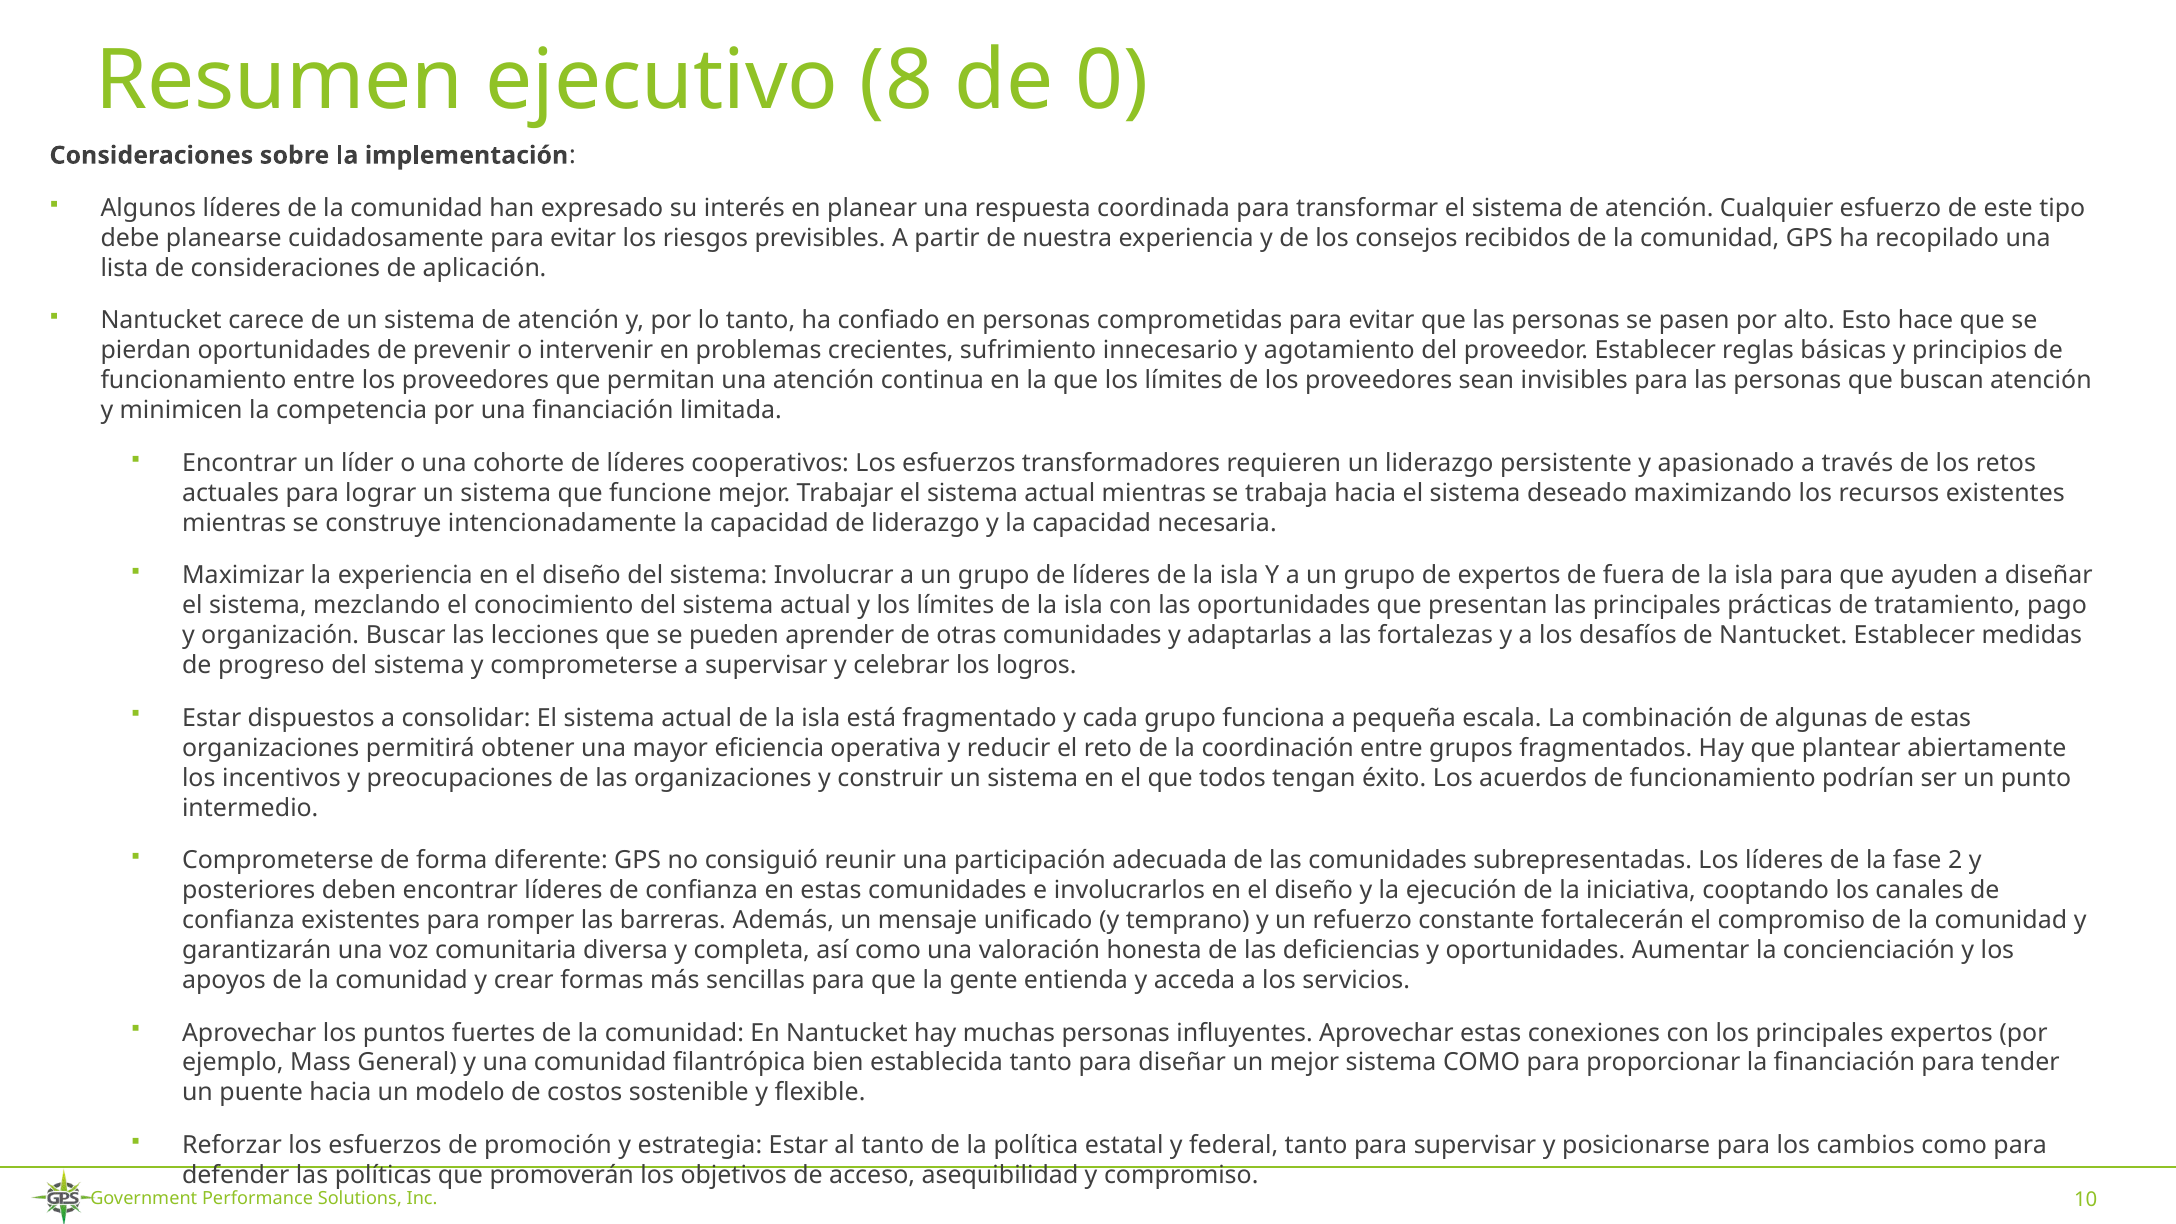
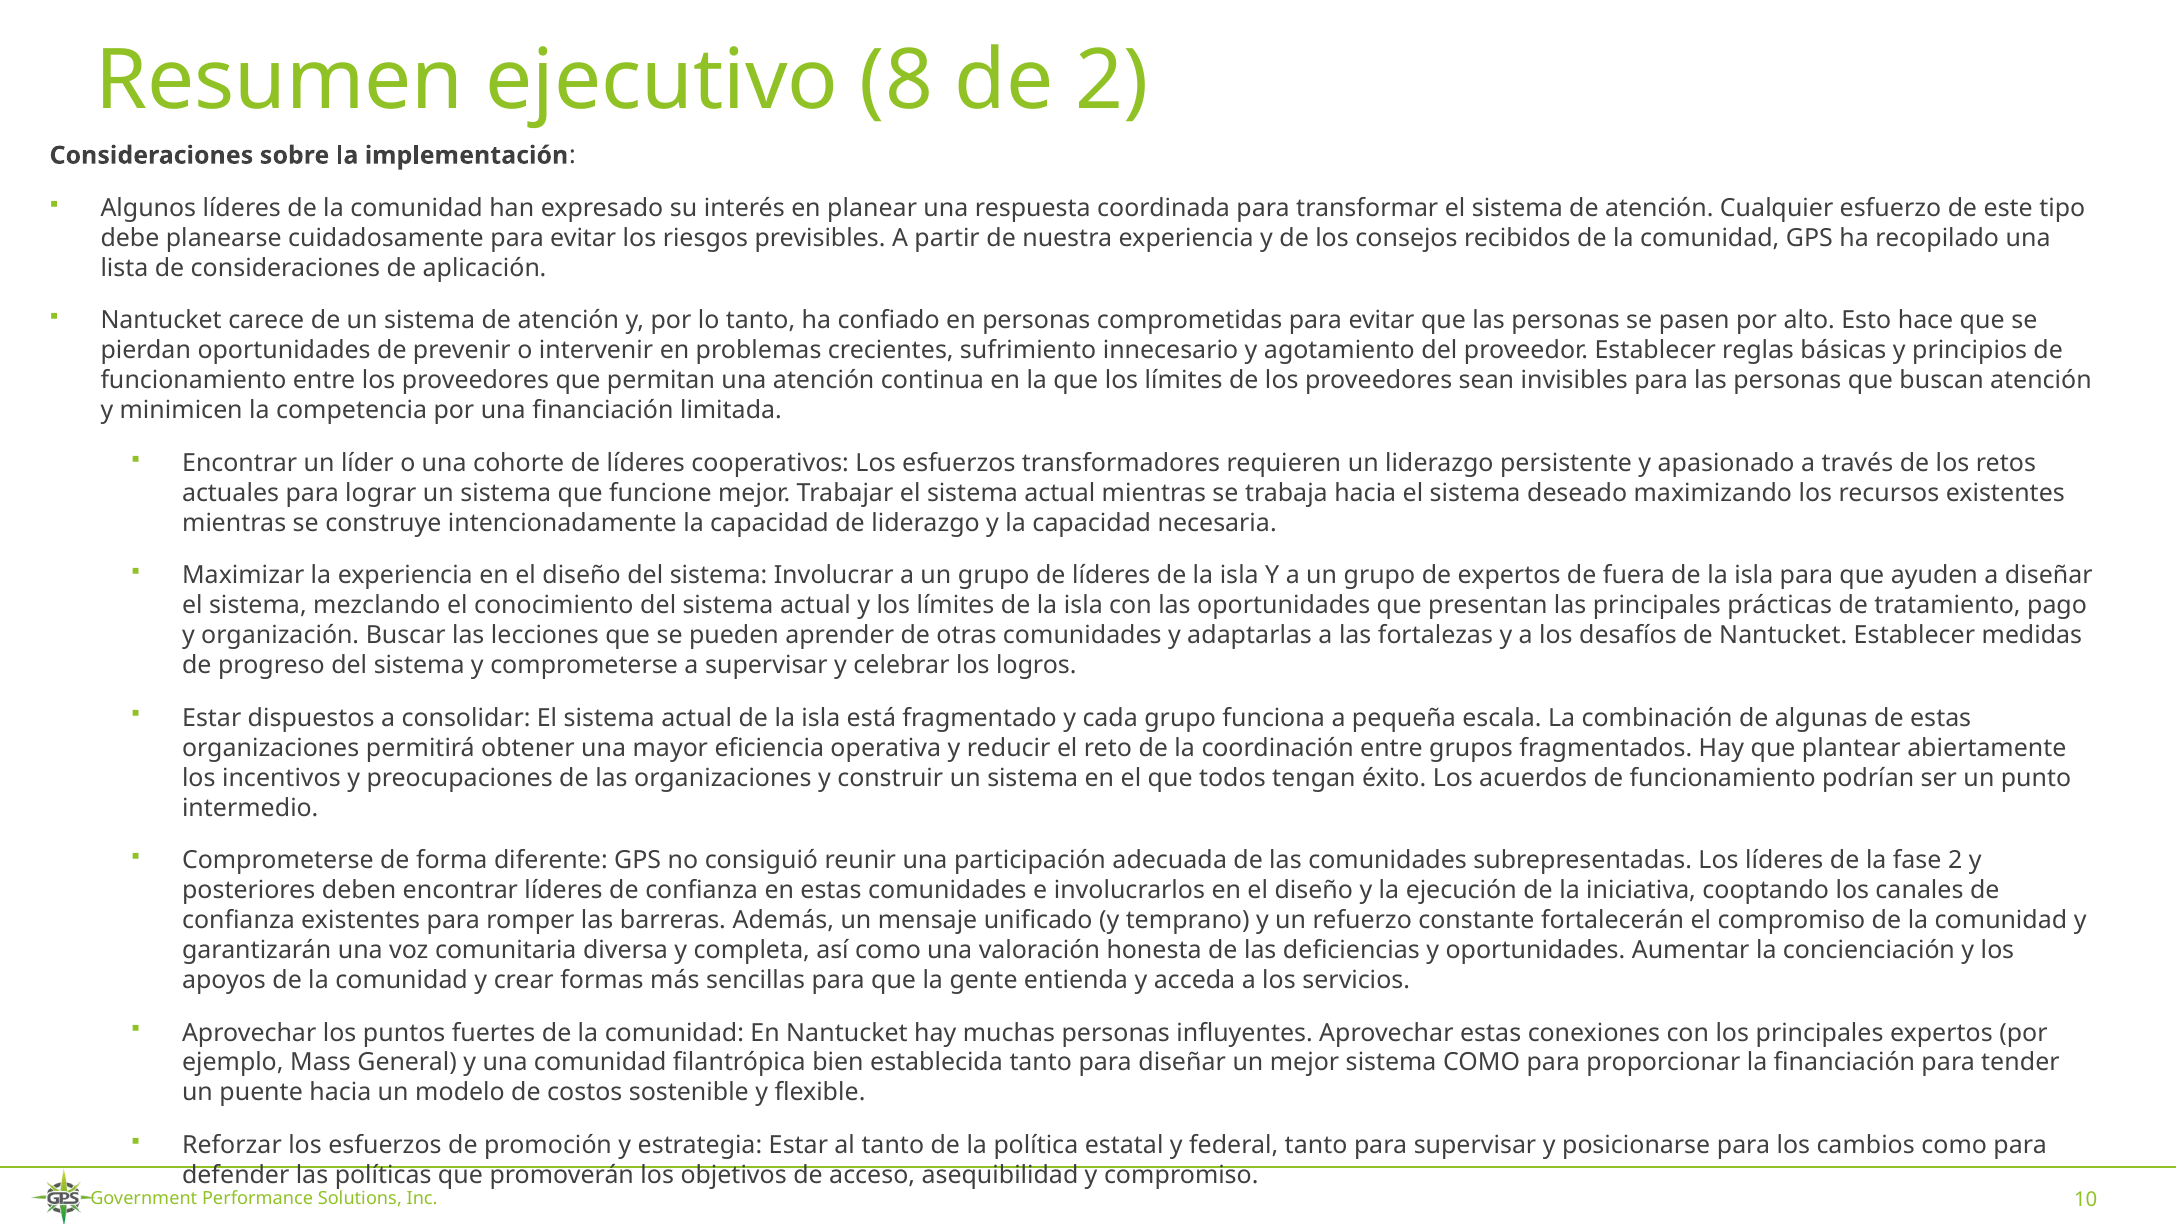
de 0: 0 -> 2 (1112, 81)
